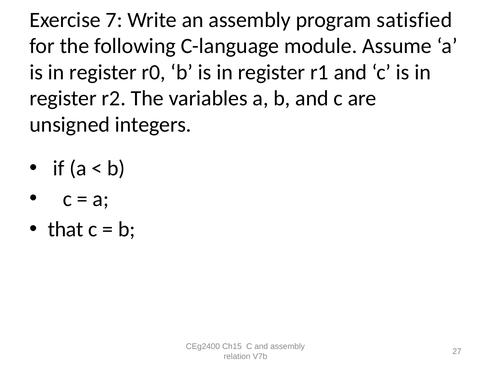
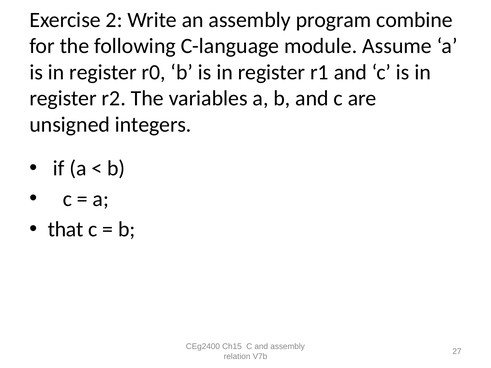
7: 7 -> 2 (114, 20)
satisfied: satisfied -> combine (415, 20)
